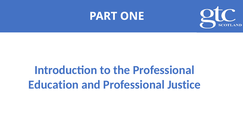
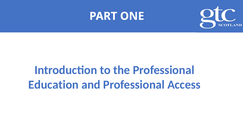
Justice: Justice -> Access (184, 84)
